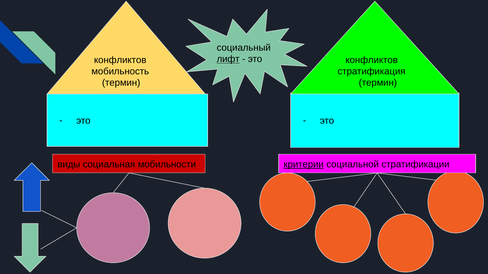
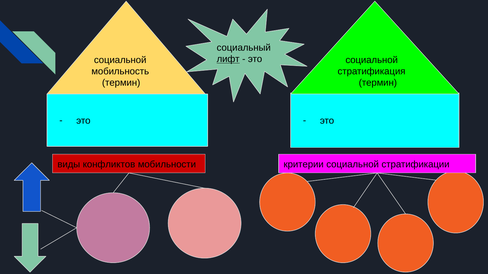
конфликтов: конфликтов -> социальной (120, 60)
конфликтов: конфликтов -> социальной (372, 60)
социальная: социальная -> конфликтов (109, 165)
критерии underline: present -> none (304, 165)
